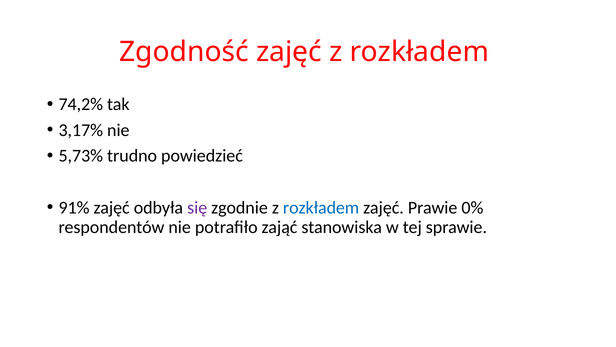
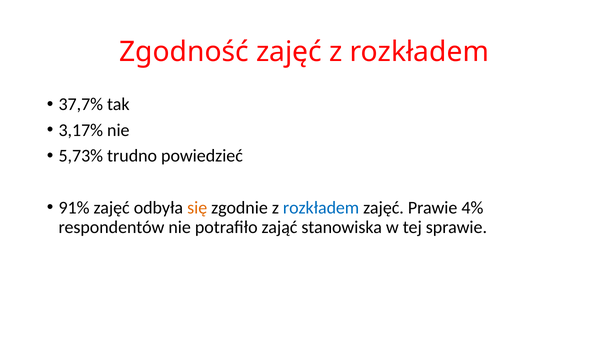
74,2%: 74,2% -> 37,7% (81, 104)
się colour: purple -> orange (197, 207)
0%: 0% -> 4% (472, 207)
